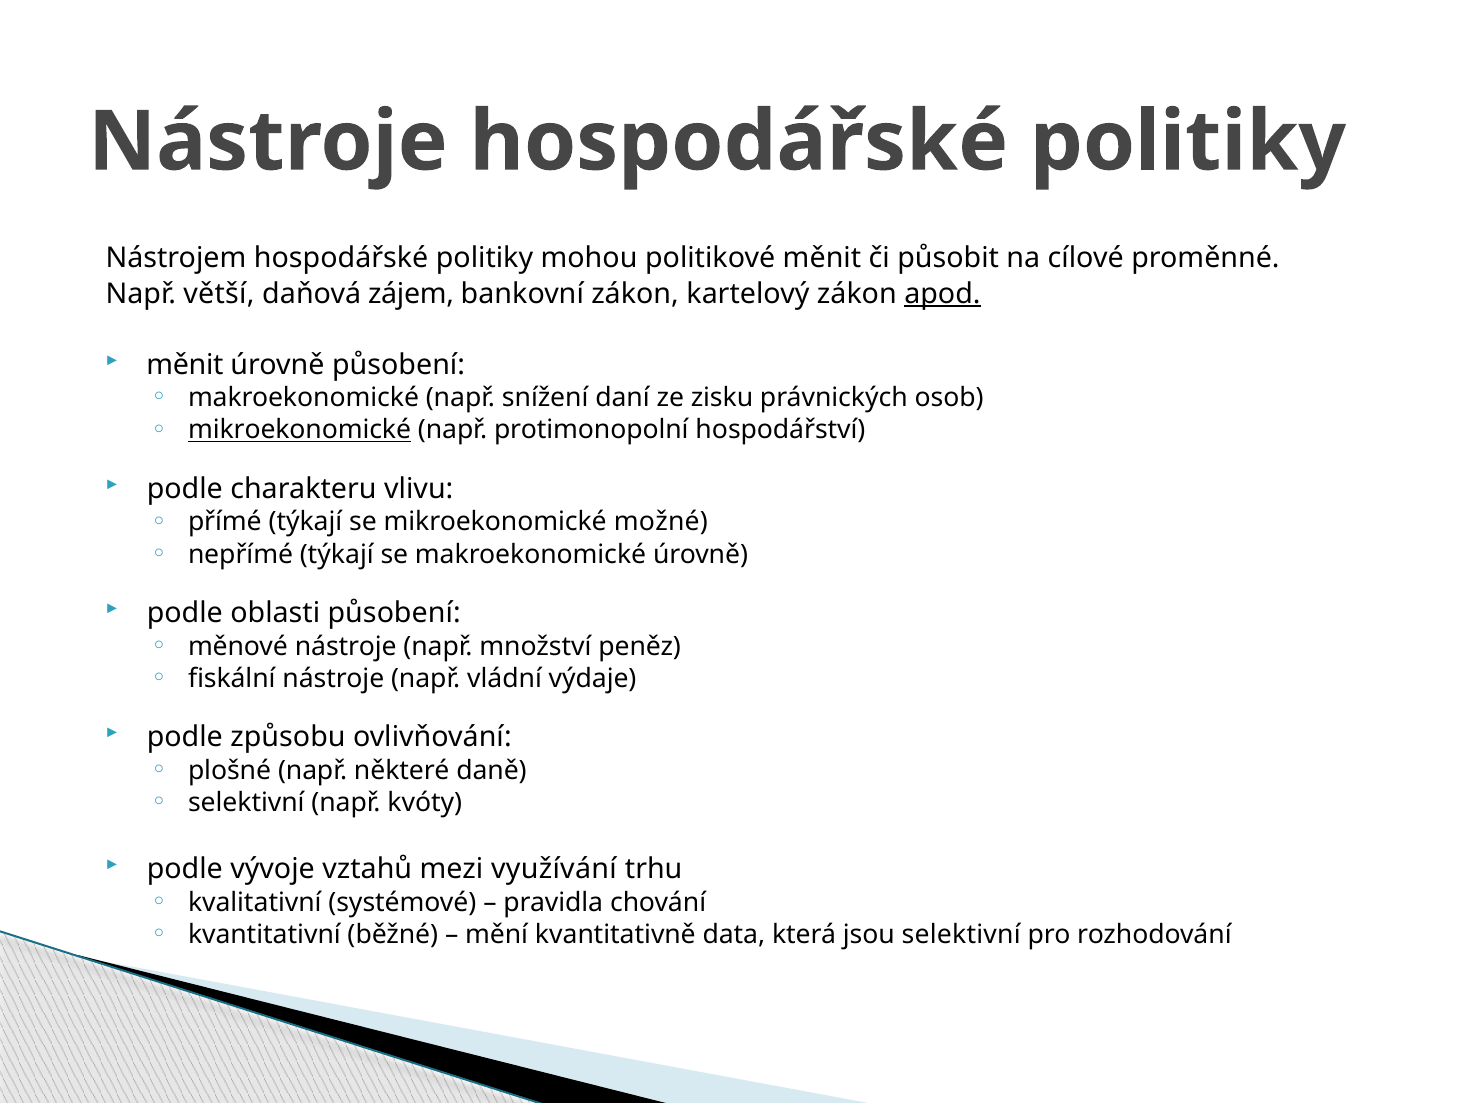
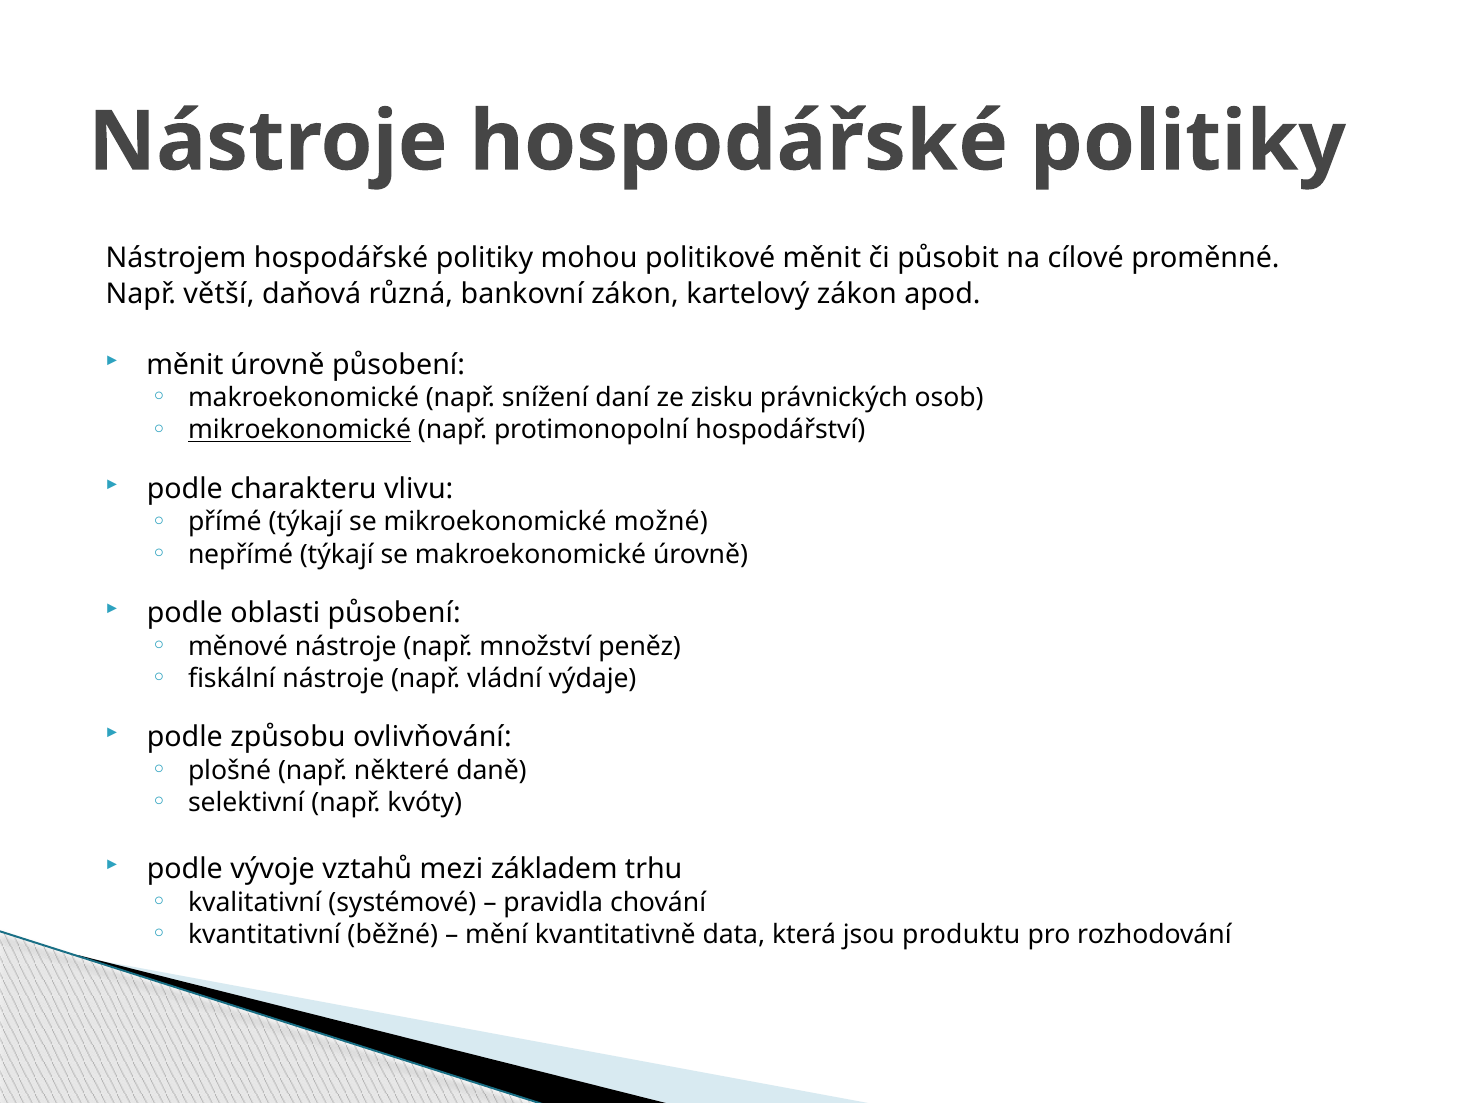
zájem: zájem -> různá (411, 294)
apod underline: present -> none (942, 294)
využívání: využívání -> základem (554, 869)
jsou selektivní: selektivní -> produktu (961, 935)
